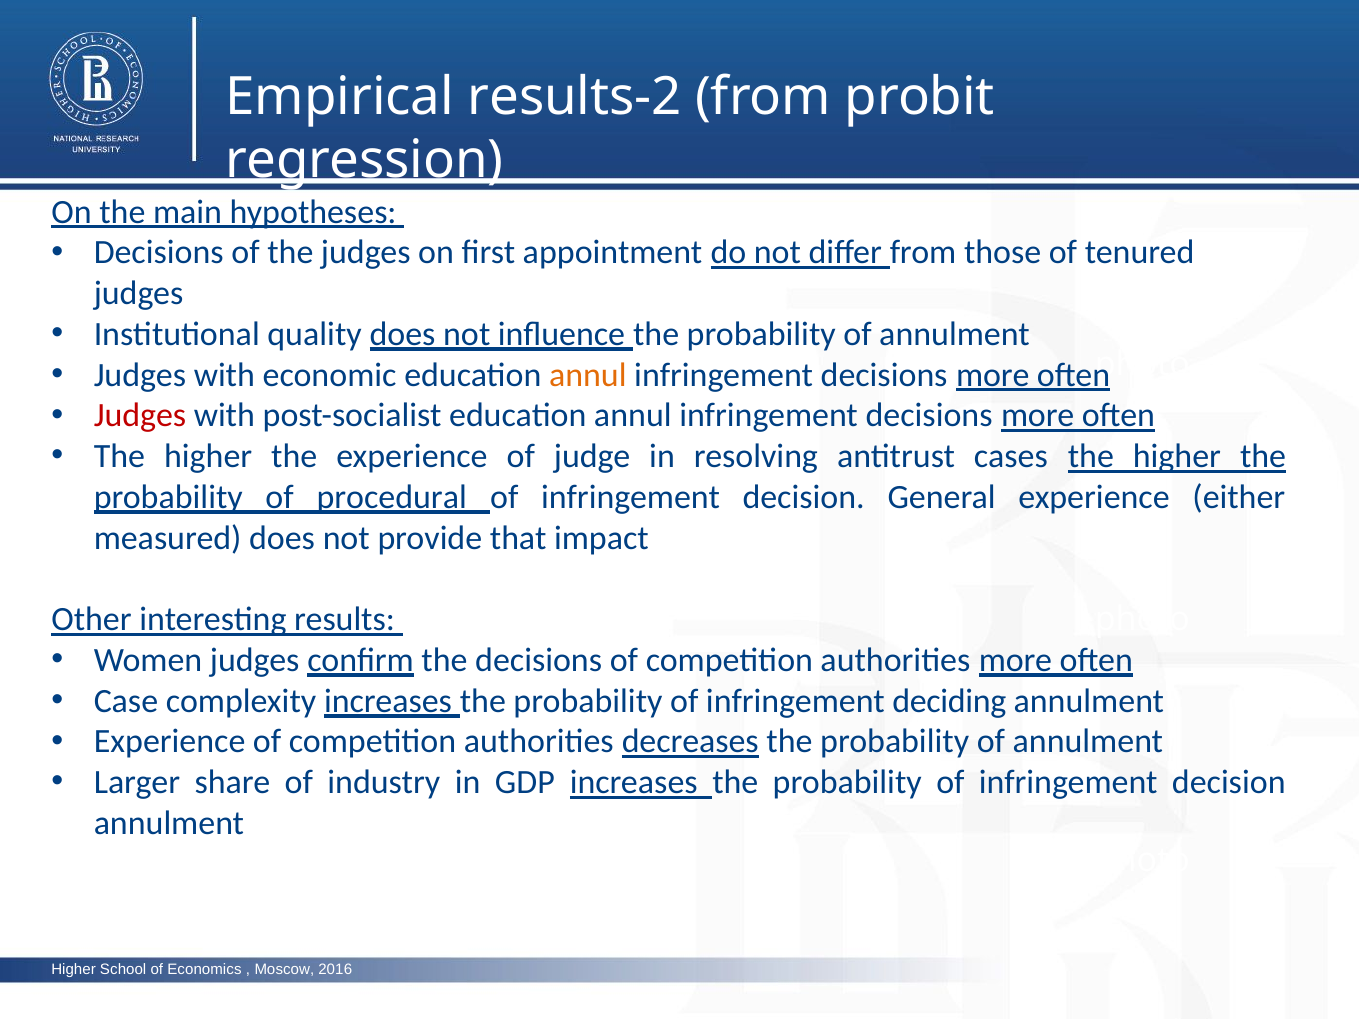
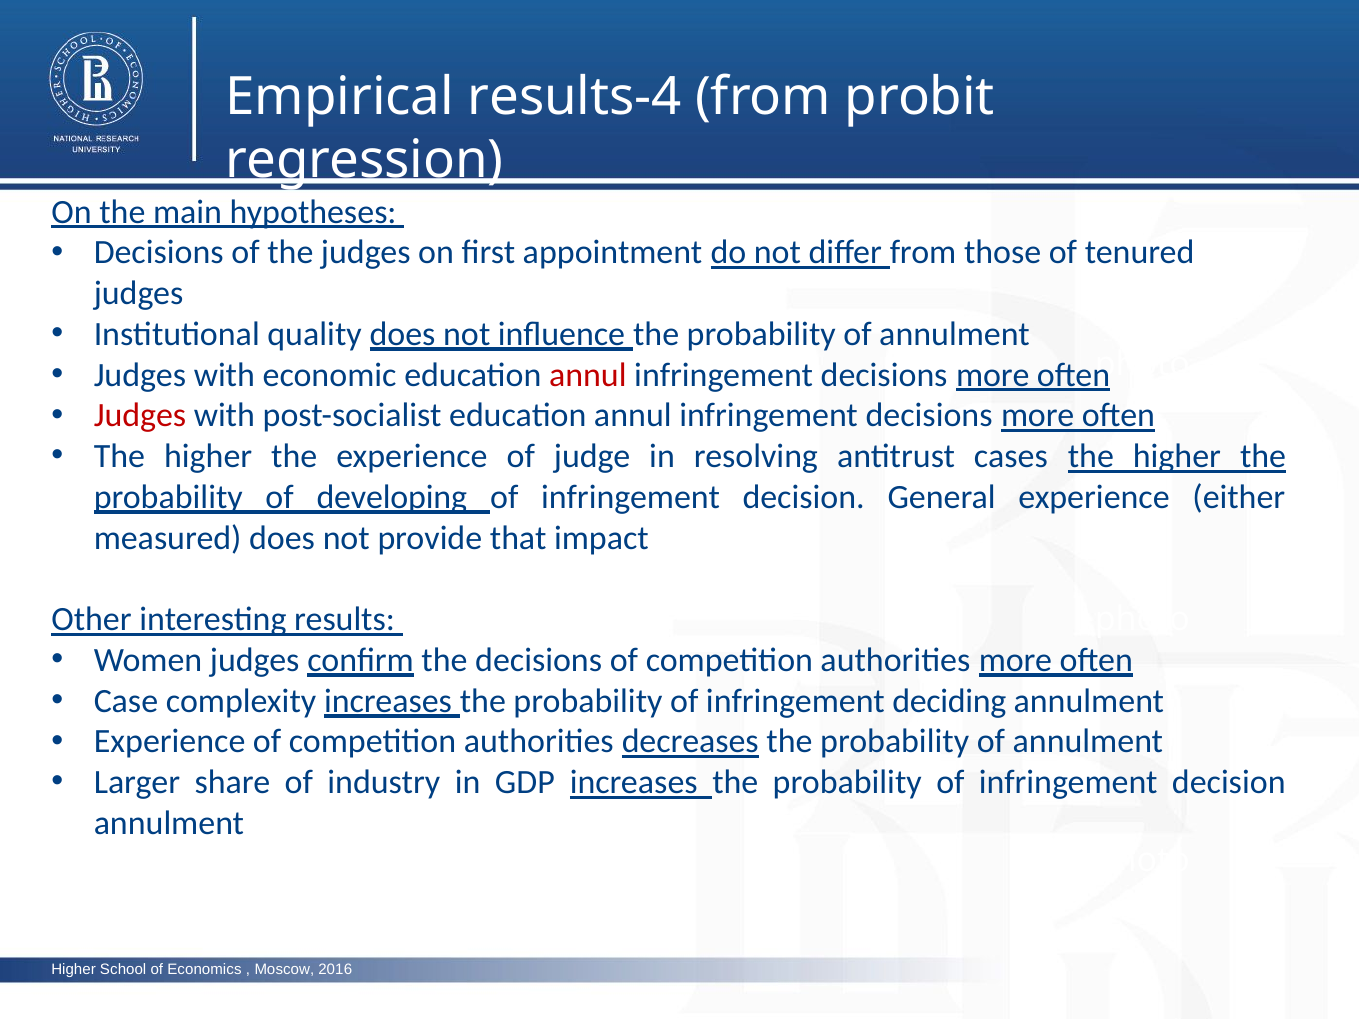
results-2: results-2 -> results-4 (575, 97)
annul colour: orange -> red (588, 375)
procedural: procedural -> developing (392, 497)
